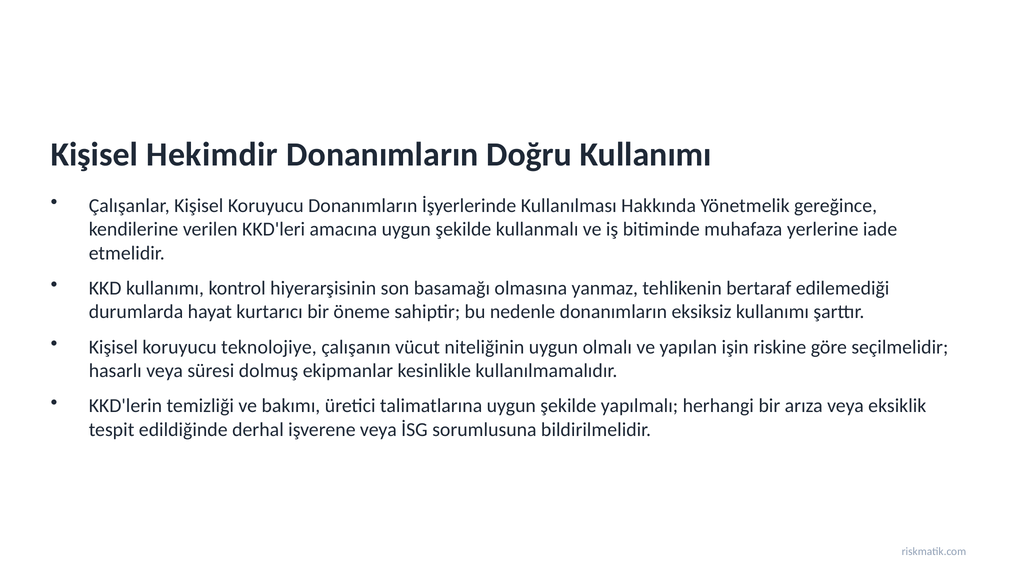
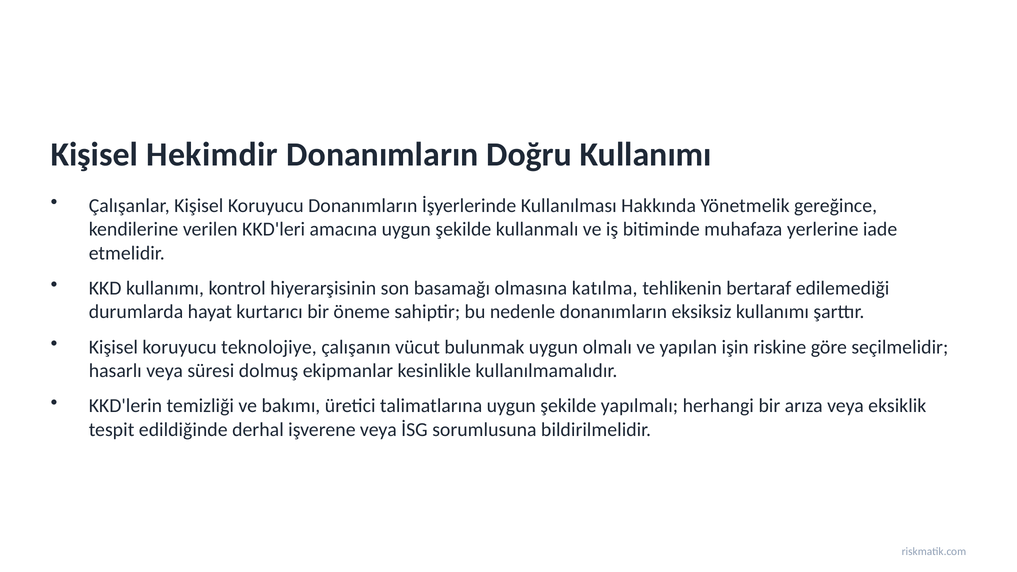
yanmaz: yanmaz -> katılma (605, 288)
niteliğinin: niteliğinin -> bulunmak (484, 347)
